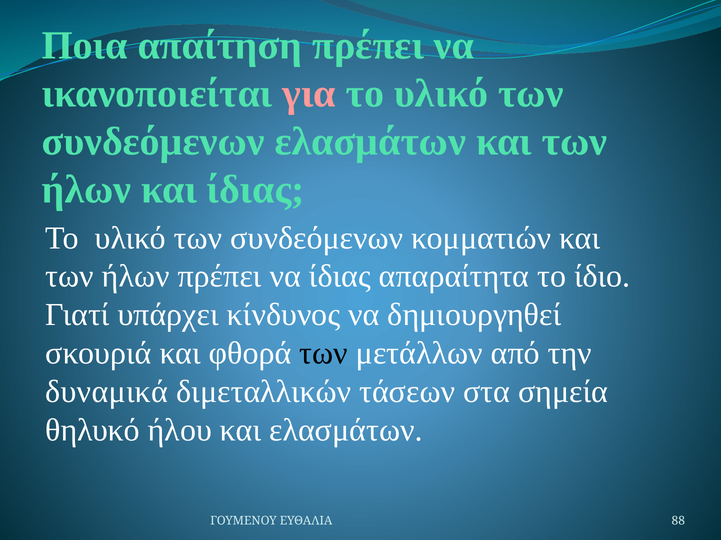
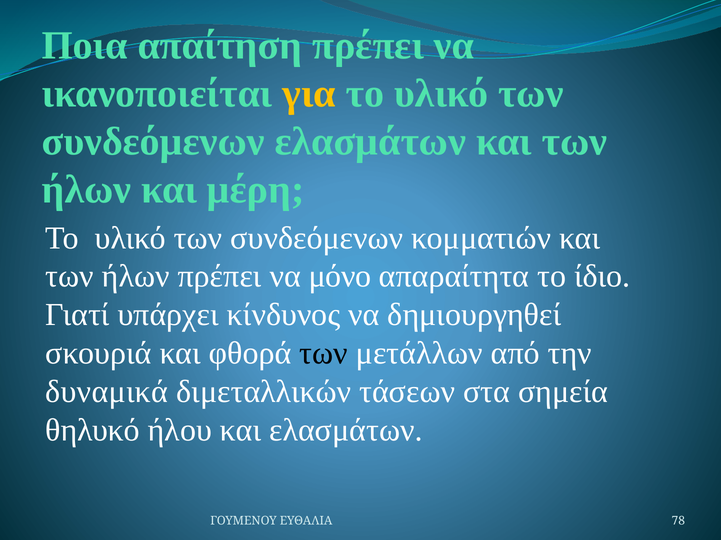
για colour: pink -> yellow (309, 94)
και ίδιας: ίδιας -> μέρη (256, 190)
να ίδιας: ίδιας -> μόνο (340, 277)
88: 88 -> 78 (678, 522)
